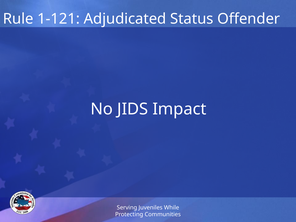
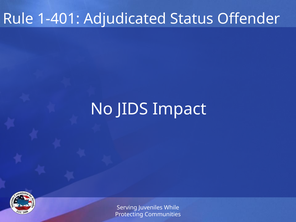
1-121: 1-121 -> 1-401 (59, 19)
